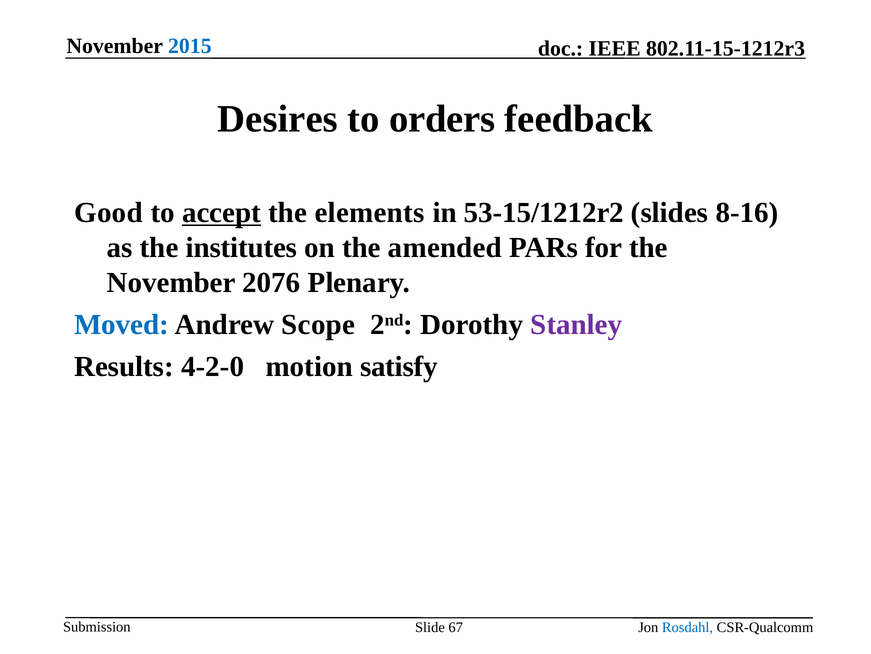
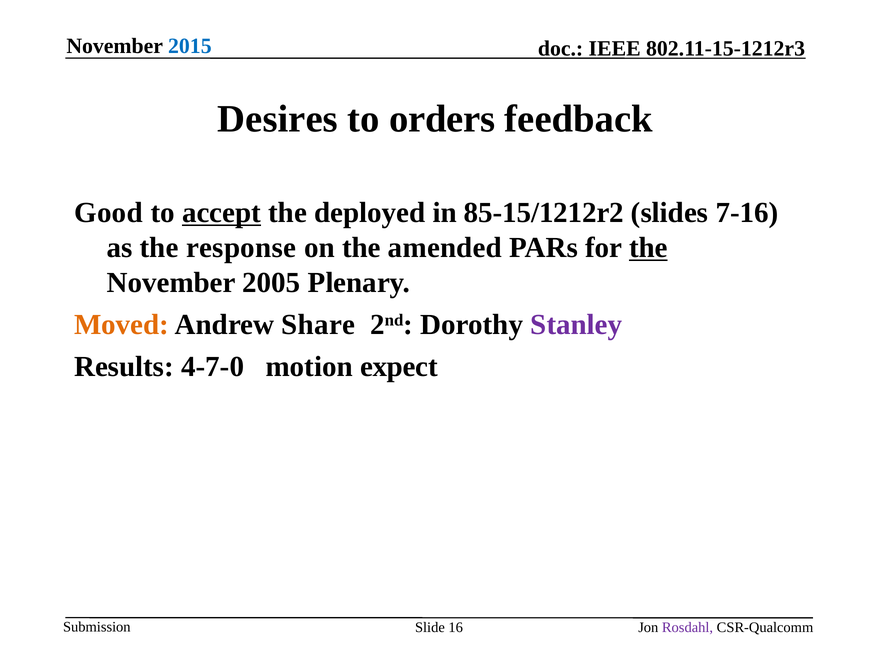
elements: elements -> deployed (370, 213)
53-15/1212r2: 53-15/1212r2 -> 85-15/1212r2 (544, 213)
8-16: 8-16 -> 7-16 (747, 213)
institutes: institutes -> response (241, 247)
the underline: none -> present (648, 247)
2076: 2076 -> 2005 (271, 282)
Moved colour: blue -> orange (122, 324)
Scope: Scope -> Share (318, 324)
4-2-0: 4-2-0 -> 4-7-0 (213, 366)
satisfy: satisfy -> expect (399, 366)
67: 67 -> 16 (456, 627)
Rosdahl colour: blue -> purple (688, 627)
